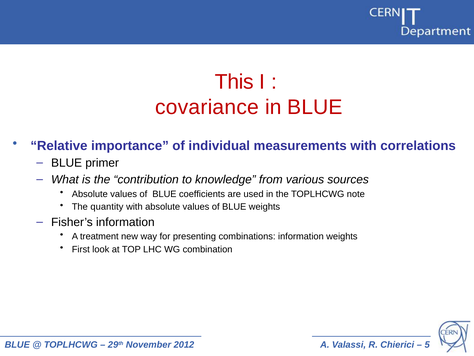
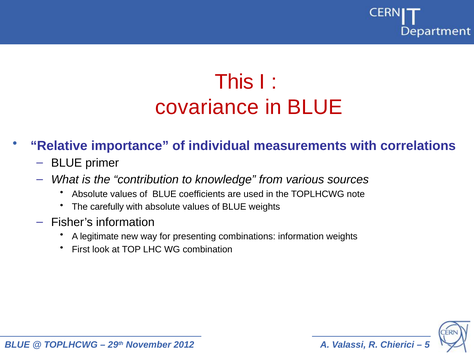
quantity: quantity -> carefully (107, 207)
treatment: treatment -> legitimate (99, 236)
